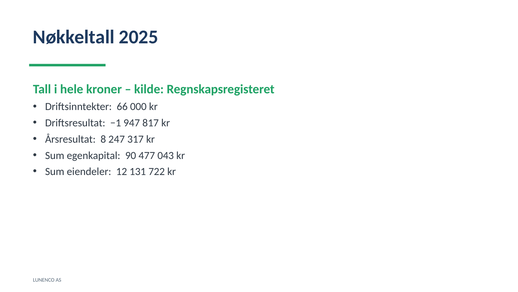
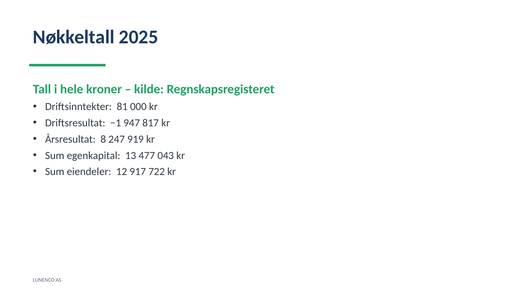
66: 66 -> 81 (122, 107)
317: 317 -> 919 (135, 139)
90: 90 -> 13 (131, 155)
131: 131 -> 917 (138, 171)
